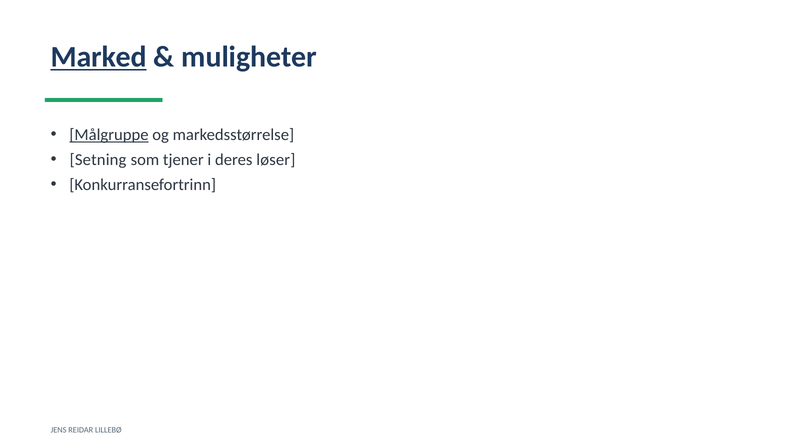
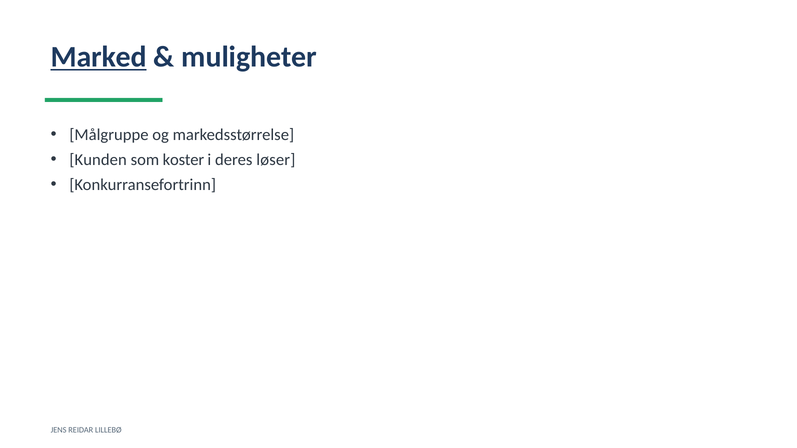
Målgruppe underline: present -> none (109, 135)
Setning: Setning -> Kunden (98, 160)
tjener: tjener -> koster (183, 160)
